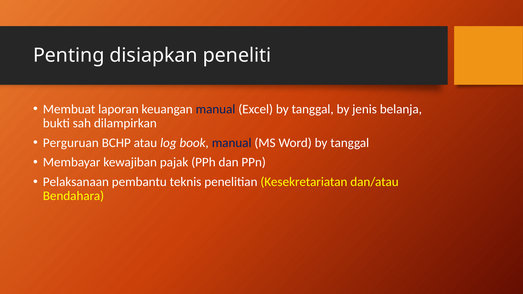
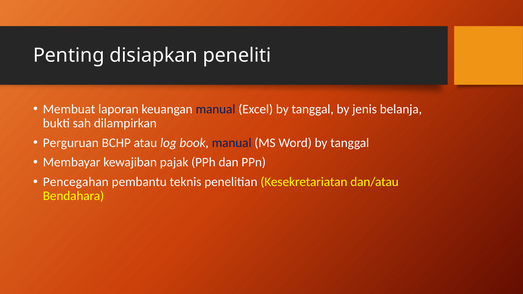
Pelaksanaan: Pelaksanaan -> Pencegahan (76, 182)
